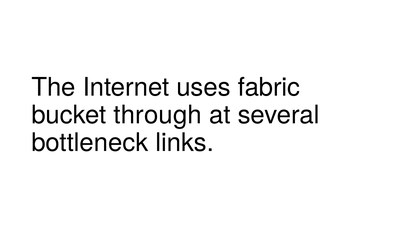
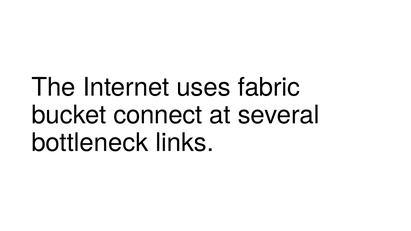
through: through -> connect (158, 115)
